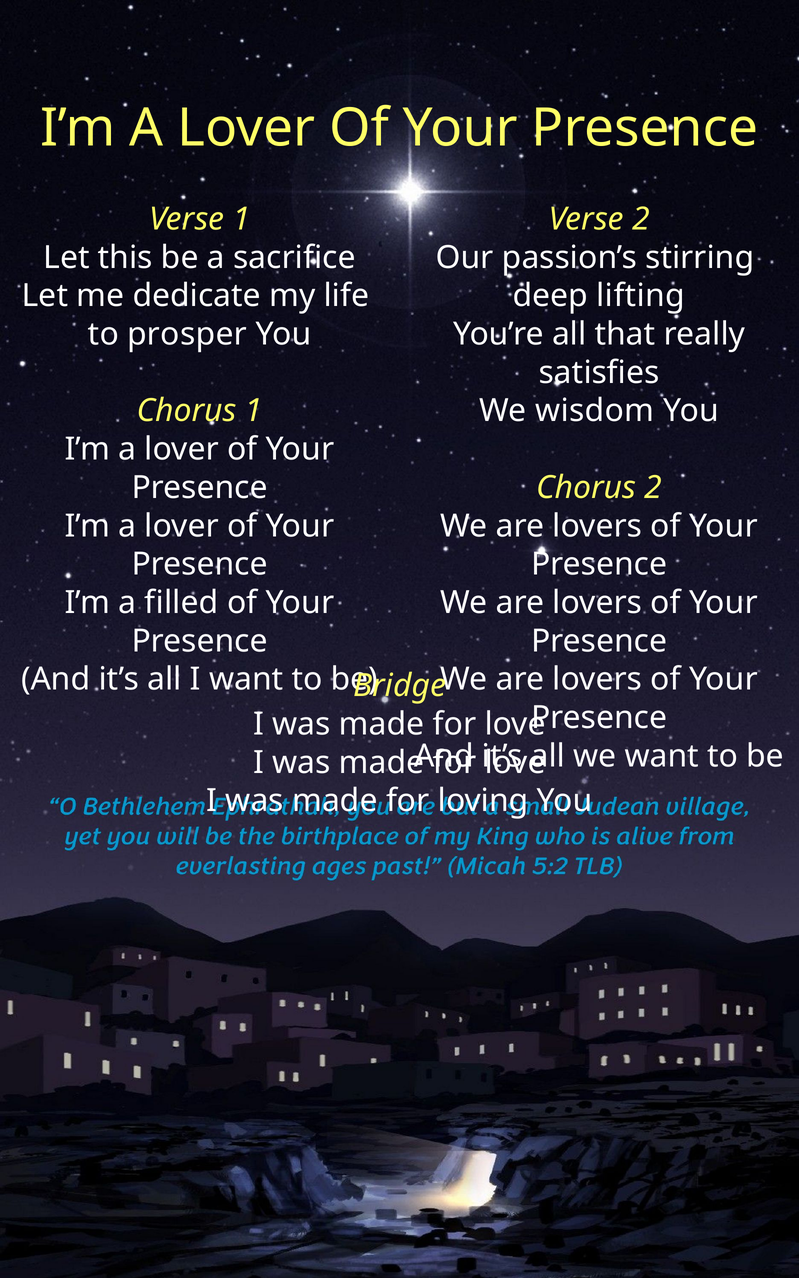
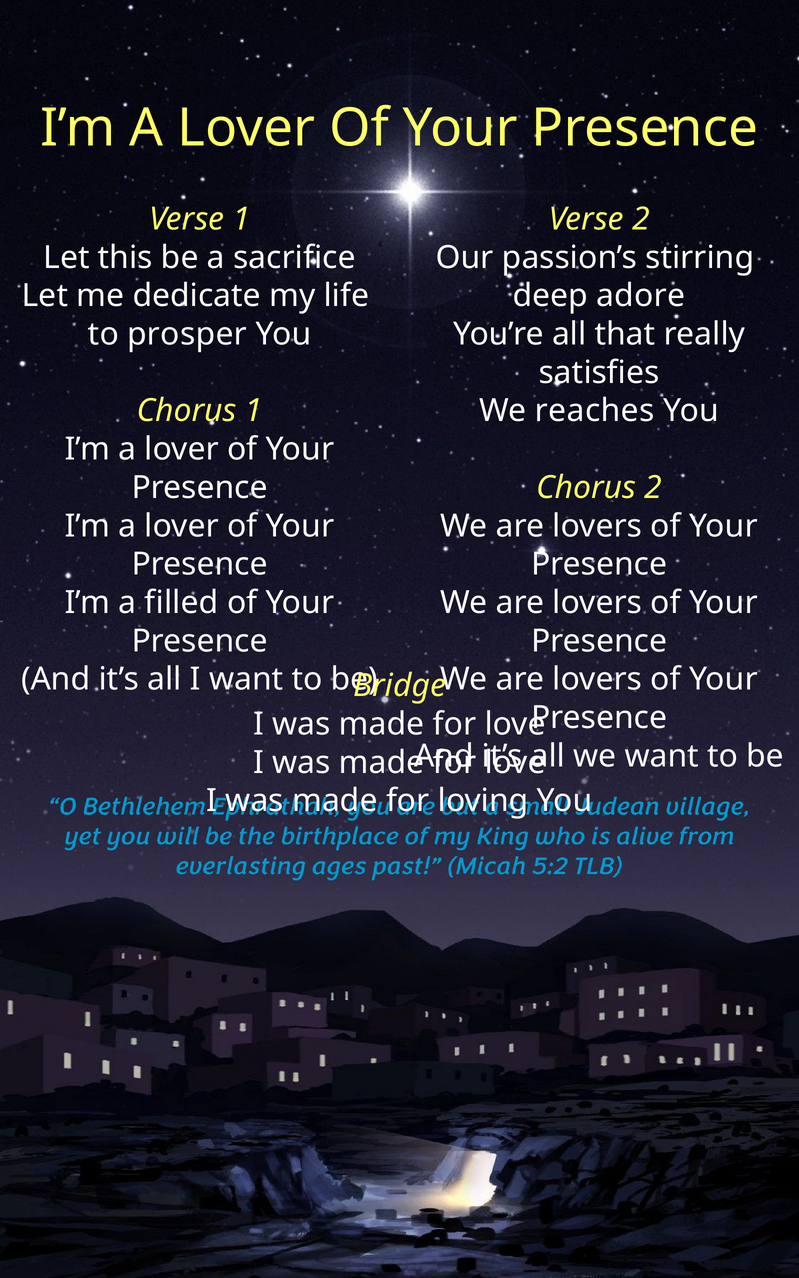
lifting: lifting -> adore (641, 296)
wisdom: wisdom -> reaches (595, 411)
